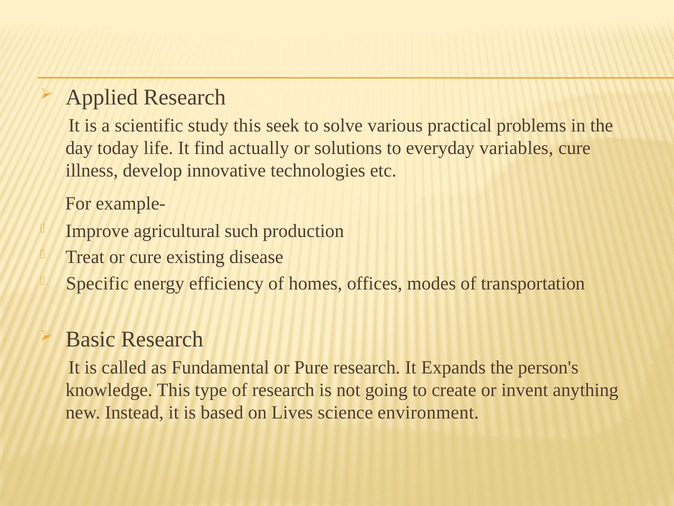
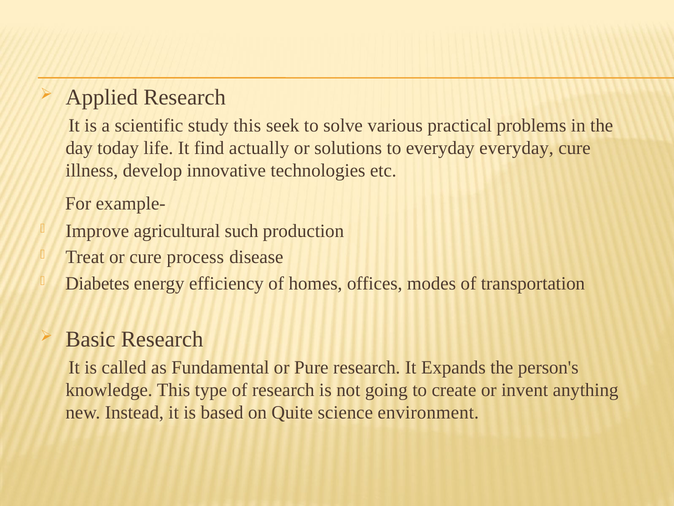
everyday variables: variables -> everyday (516, 148)
existing: existing -> process (195, 257)
Specific: Specific -> Diabetes (97, 283)
Lives: Lives -> Quite (292, 412)
